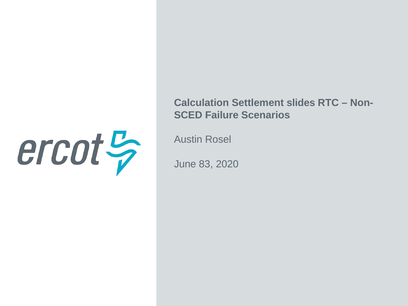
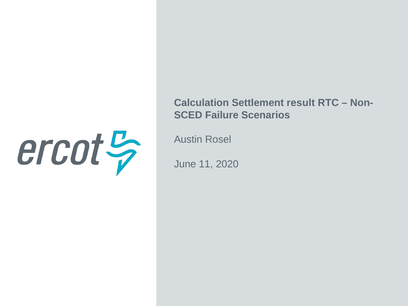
slides: slides -> result (301, 103)
83: 83 -> 11 (206, 164)
